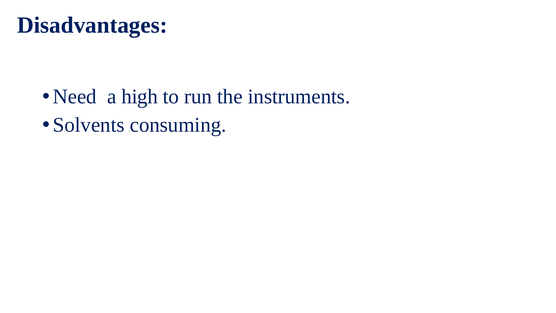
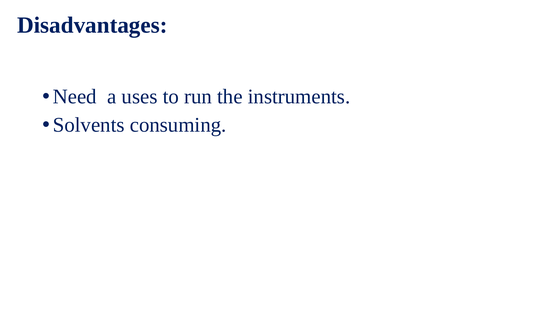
high: high -> uses (140, 96)
